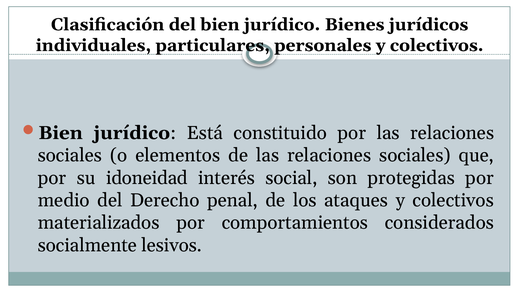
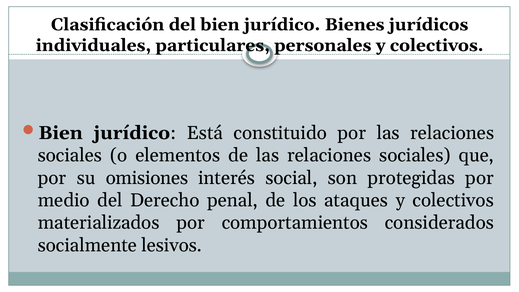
idoneidad: idoneidad -> omisiones (147, 178)
